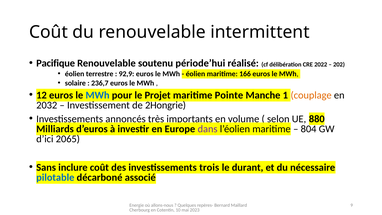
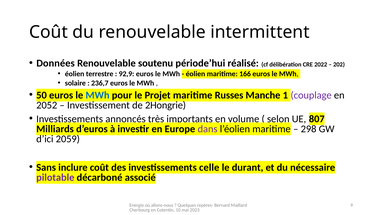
Pacifique: Pacifique -> Données (56, 63)
12: 12 -> 50 (42, 95)
Pointe: Pointe -> Russes (229, 95)
couplage colour: orange -> purple (311, 95)
2032: 2032 -> 2052 (47, 105)
880: 880 -> 807 (317, 119)
804: 804 -> 298 (309, 129)
2065: 2065 -> 2059 (68, 139)
trois: trois -> celle (209, 167)
pilotable colour: blue -> purple (55, 177)
